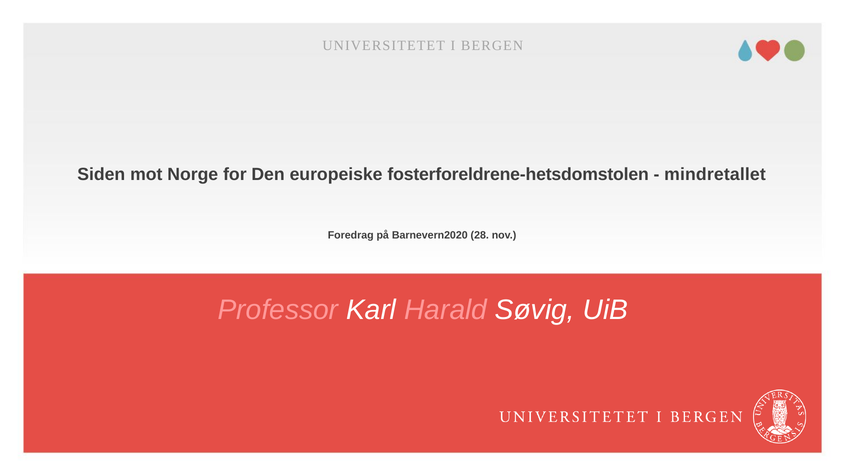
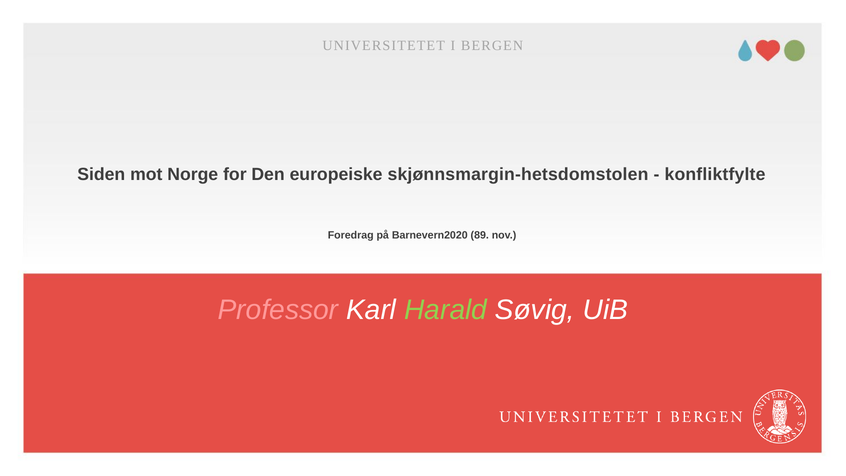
fosterforeldrene-hetsdomstolen: fosterforeldrene-hetsdomstolen -> skjønnsmargin-hetsdomstolen (518, 175)
mindretallet: mindretallet -> konfliktfylte (715, 175)
28: 28 -> 89 (480, 235)
Harald colour: pink -> light green (446, 310)
